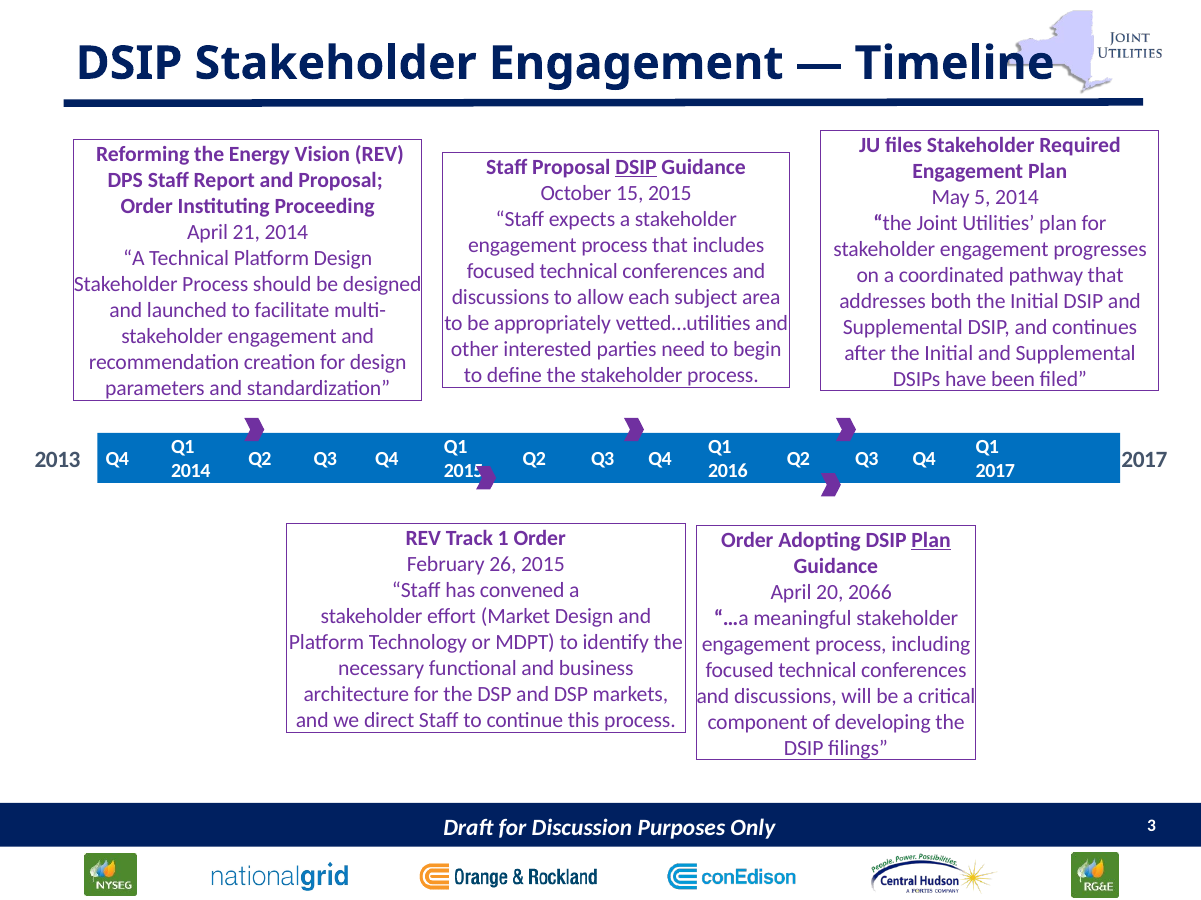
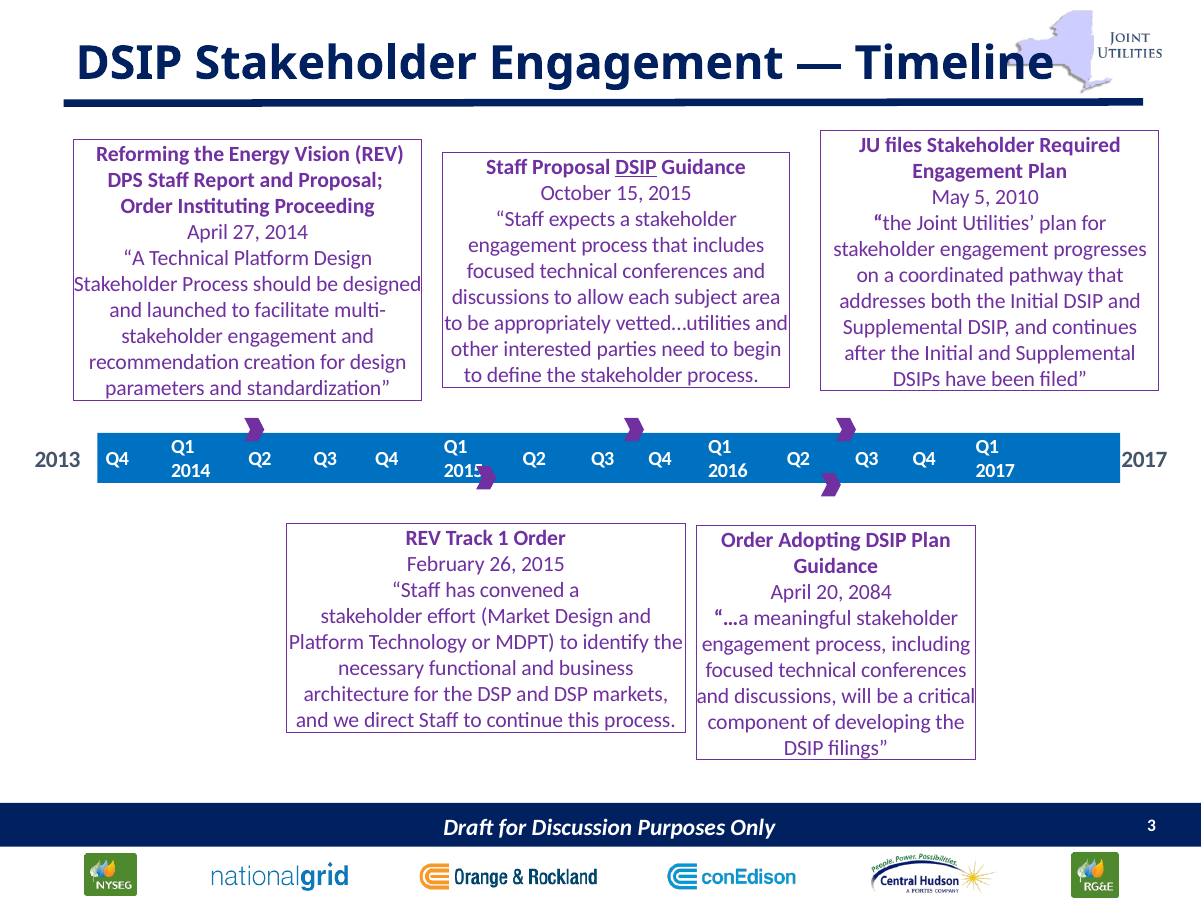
5 2014: 2014 -> 2010 (1017, 197)
21: 21 -> 27 (246, 233)
Plan underline: present -> none (931, 540)
2066: 2066 -> 2084 (870, 592)
